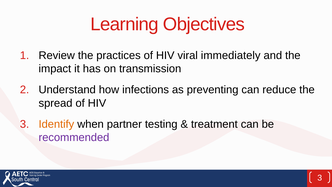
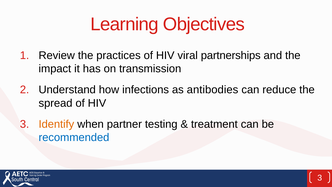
immediately: immediately -> partnerships (231, 55)
preventing: preventing -> antibodies (213, 90)
recommended colour: purple -> blue (74, 137)
